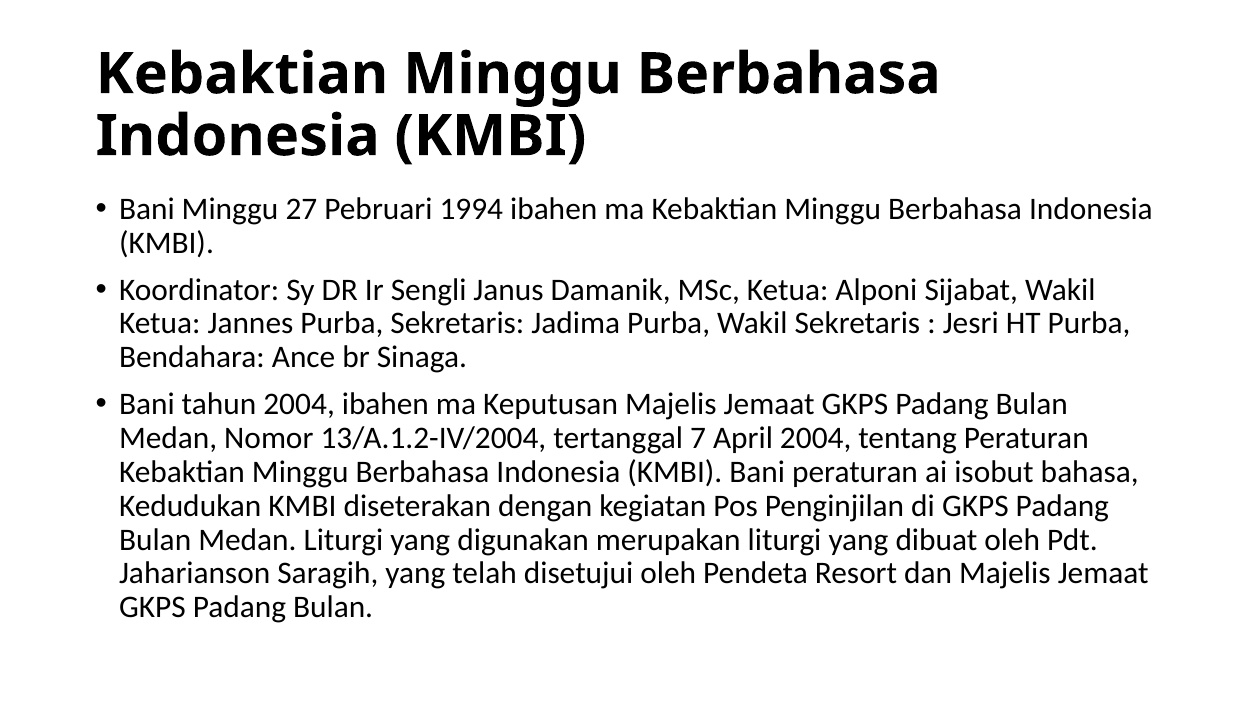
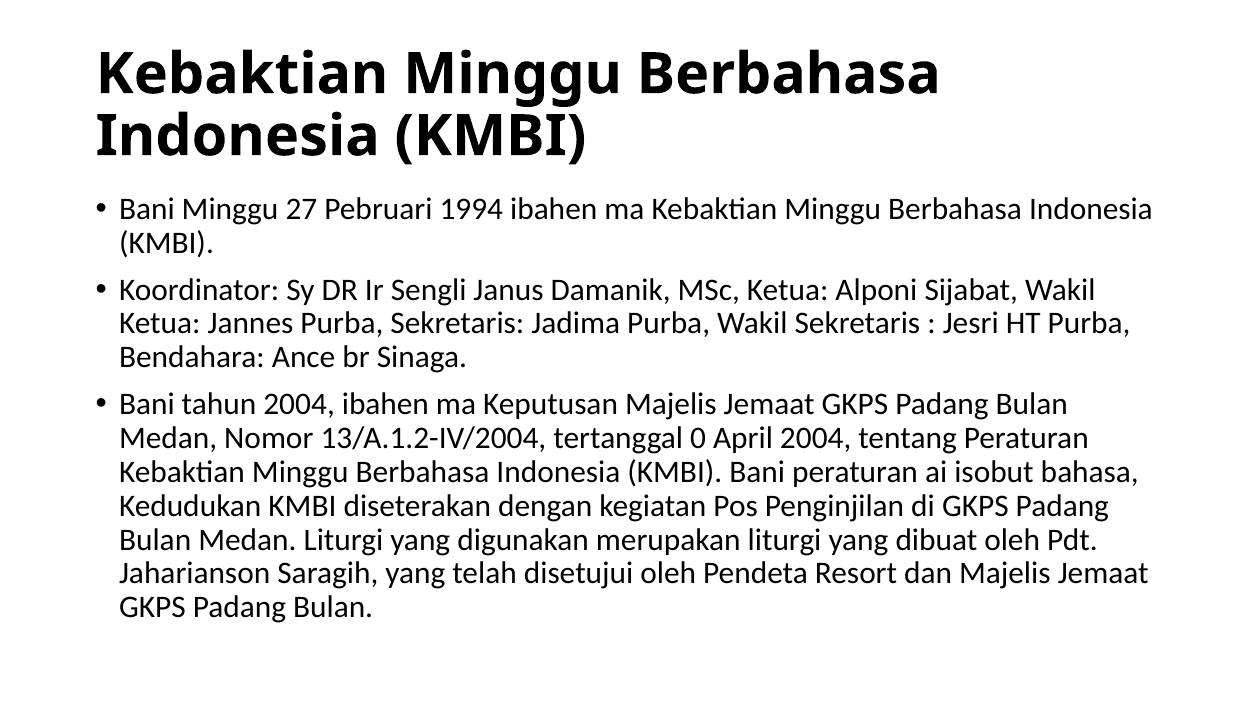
7: 7 -> 0 (698, 438)
